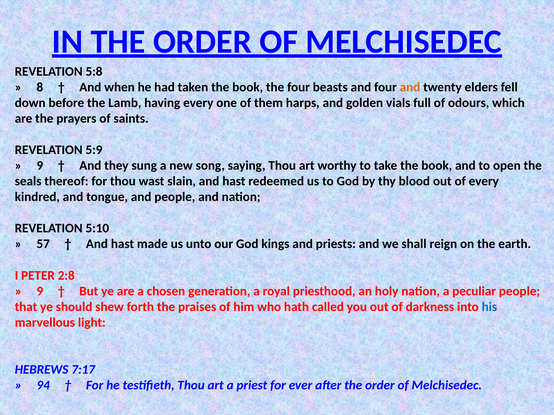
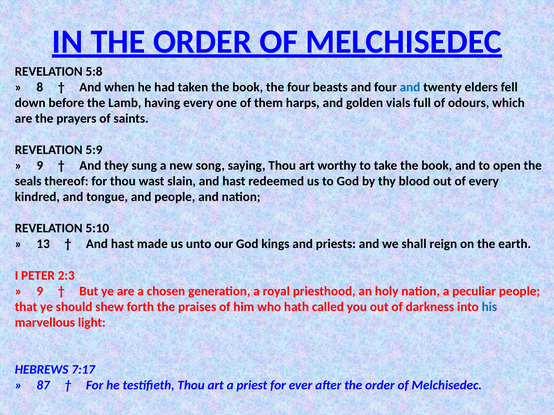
and colour: orange -> blue (410, 87)
57: 57 -> 13 (43, 244)
2:8: 2:8 -> 2:3 (66, 276)
94: 94 -> 87 (43, 386)
